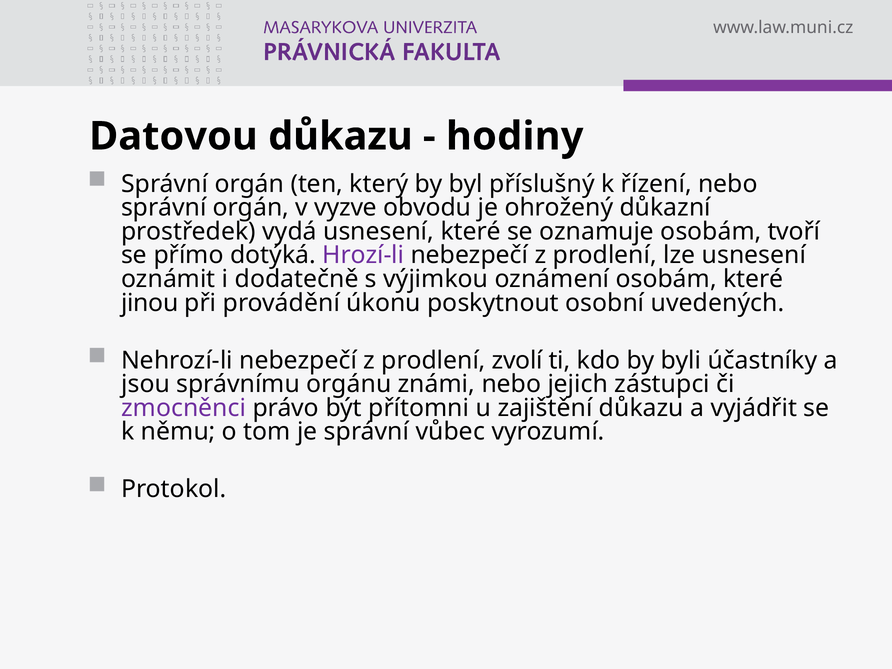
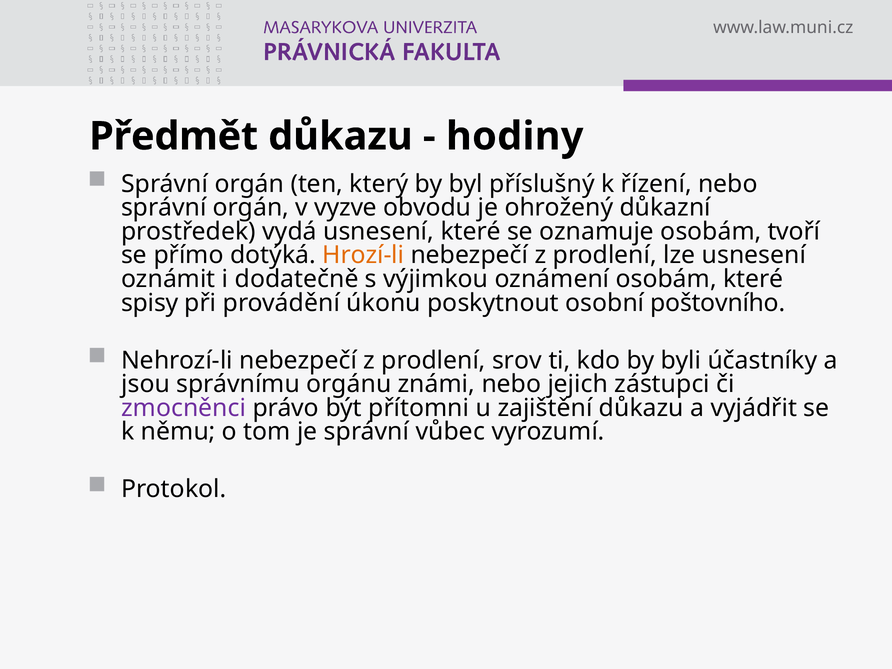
Datovou: Datovou -> Předmět (174, 136)
Hrozí-li colour: purple -> orange (363, 255)
jinou: jinou -> spisy (150, 303)
uvedených: uvedených -> poštovního (718, 303)
zvolí: zvolí -> srov (517, 360)
